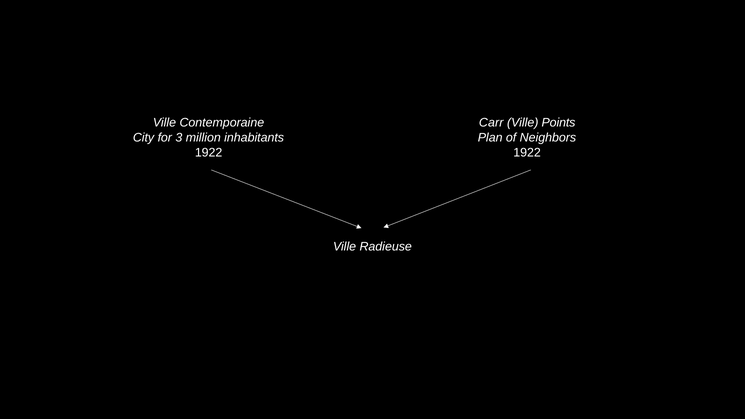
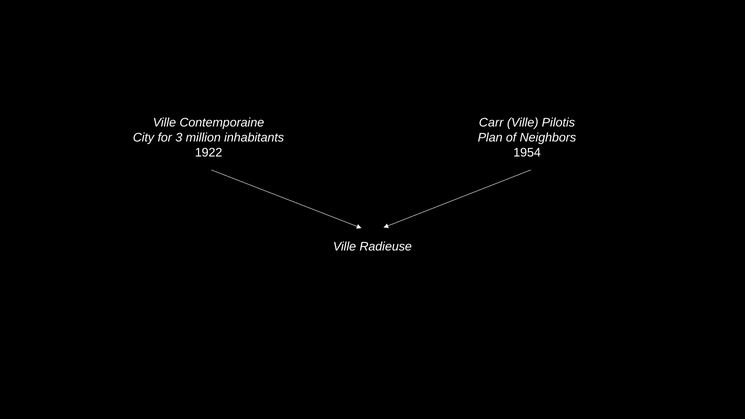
Points: Points -> Pilotis (558, 123)
1922: 1922 -> 1954 (527, 153)
